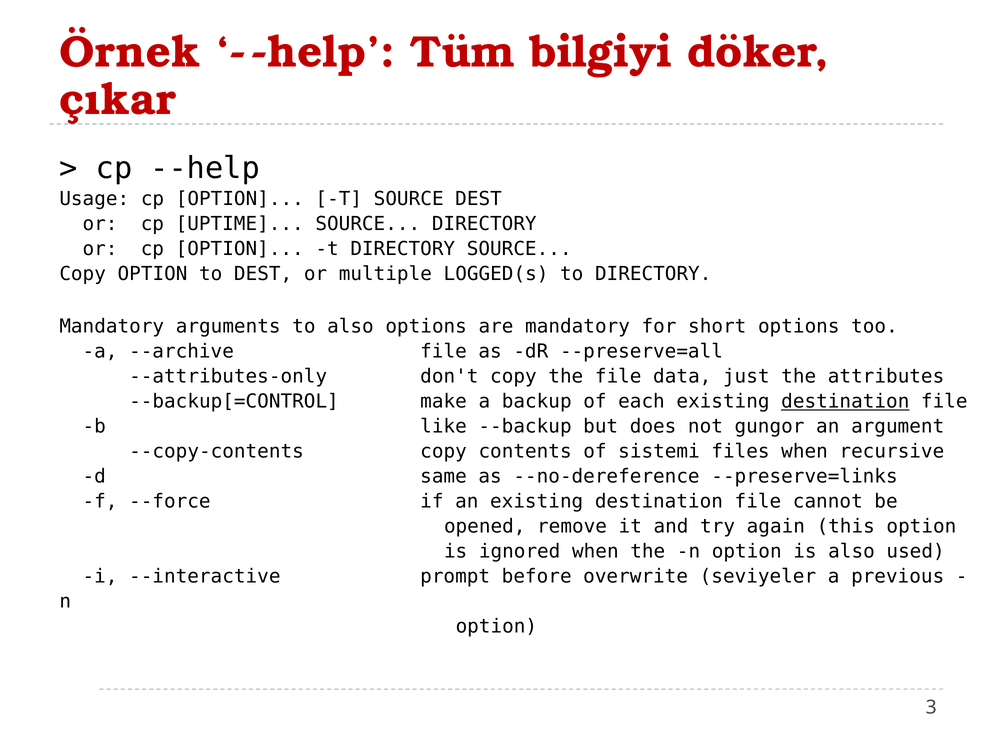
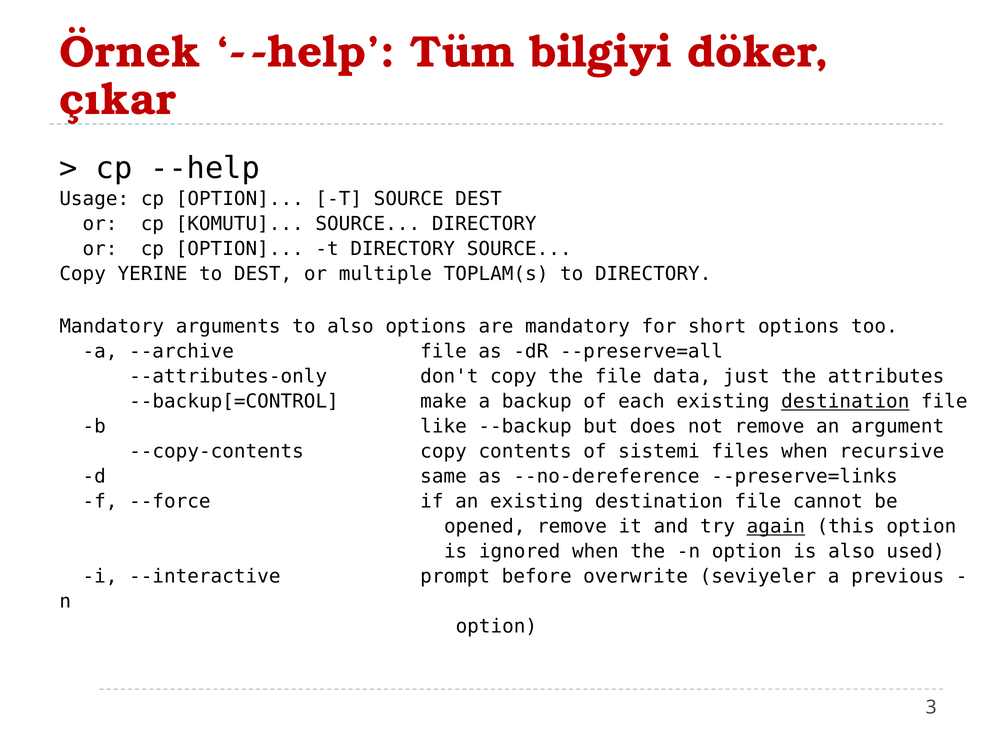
UPTIME: UPTIME -> KOMUTU (240, 224)
Copy OPTION: OPTION -> YERINE (153, 274)
LOGGED(s: LOGGED(s -> TOPLAM(s (496, 274)
not gungor: gungor -> remove (769, 427)
again underline: none -> present (776, 527)
